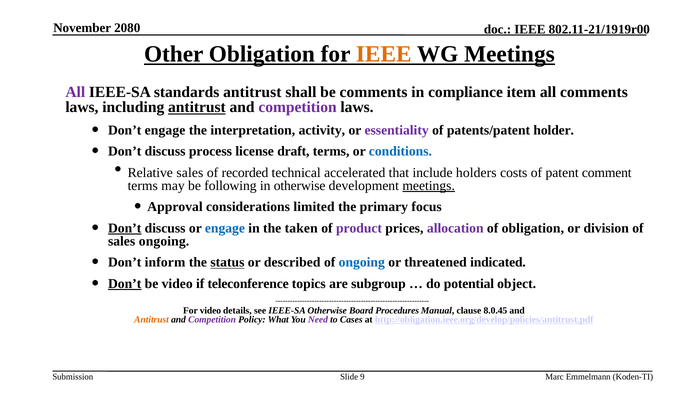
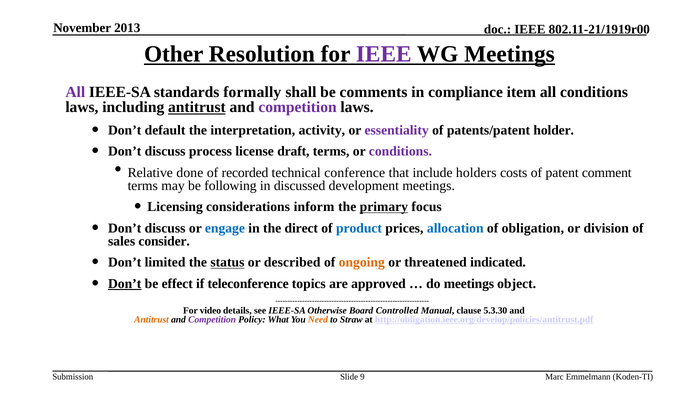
2080: 2080 -> 2013 (127, 28)
Other Obligation: Obligation -> Resolution (262, 54)
IEEE colour: orange -> purple (384, 54)
standards antitrust: antitrust -> formally (252, 92)
all comments: comments -> conditions (594, 92)
Don’t engage: engage -> default (165, 130)
conditions colour: blue -> purple (400, 152)
Relative sales: sales -> done (190, 173)
accelerated: accelerated -> conference (355, 173)
in otherwise: otherwise -> discussed (300, 186)
meetings underline: present -> none (429, 186)
Approval: Approval -> Licensing (175, 207)
limited: limited -> inform (314, 207)
primary underline: none -> present (384, 207)
Don’t underline: present -> none (125, 228)
taken: taken -> direct (301, 228)
product colour: purple -> blue (359, 228)
allocation colour: purple -> blue (455, 228)
sales ongoing: ongoing -> consider (164, 241)
inform: inform -> limited (165, 263)
ongoing colour: blue -> orange (362, 263)
be video: video -> effect (177, 284)
subgroup: subgroup -> approved (378, 284)
do potential: potential -> meetings (469, 284)
Procedures: Procedures -> Controlled (397, 311)
8.0.45: 8.0.45 -> 5.3.30 (495, 311)
Need colour: purple -> orange (318, 320)
Cases: Cases -> Straw (351, 320)
